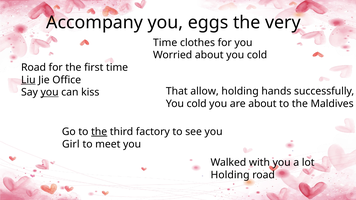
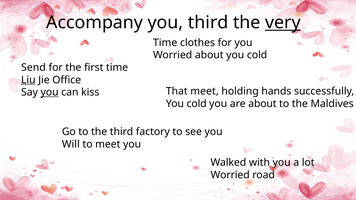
you eggs: eggs -> third (208, 23)
very underline: none -> present (283, 23)
Road: Road -> Send (33, 67)
That allow: allow -> meet (205, 91)
the underline: present -> none (99, 132)
Girl: Girl -> Will (71, 144)
Holding: Holding -> Worried (230, 175)
